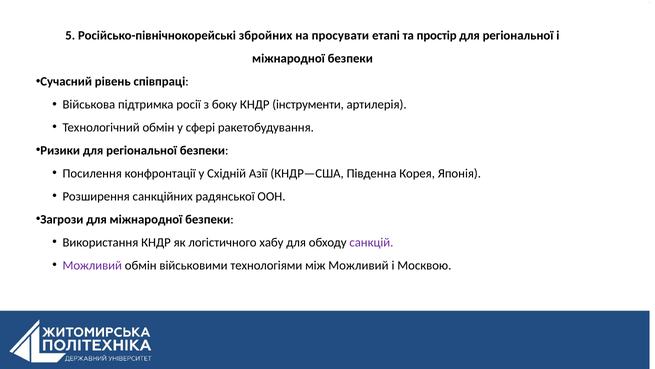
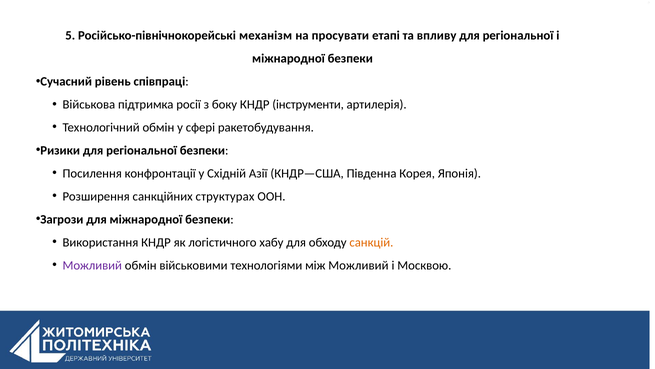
збройних: збройних -> механізм (266, 36)
простір: простір -> впливу (437, 36)
радянської: радянської -> структурах (225, 196)
санкцій colour: purple -> orange (371, 242)
